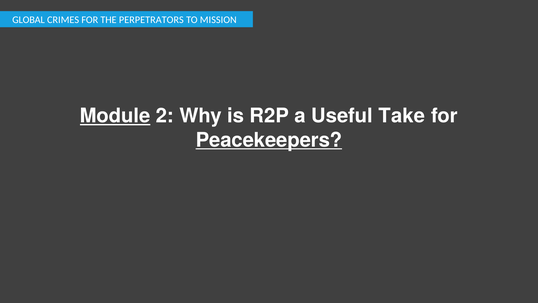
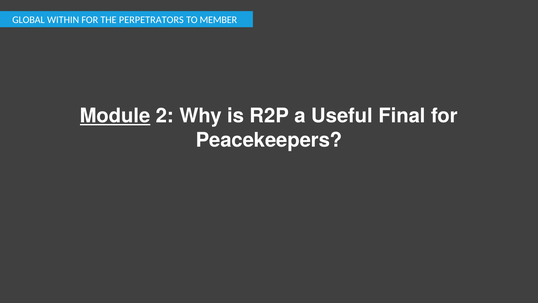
CRIMES: CRIMES -> WITHIN (63, 20)
MISSION: MISSION -> MEMBER (218, 20)
Take: Take -> Final (402, 116)
Peacekeepers underline: present -> none (269, 140)
